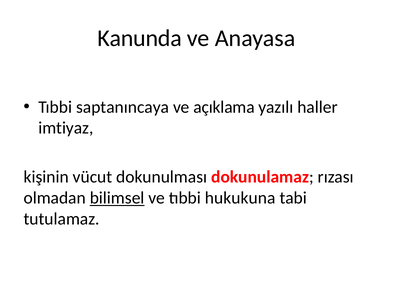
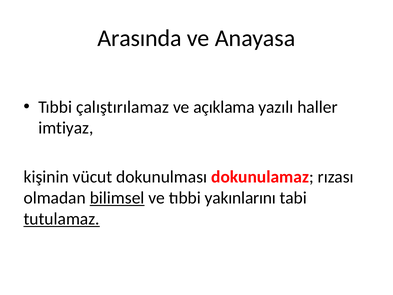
Kanunda: Kanunda -> Arasında (140, 38)
saptanıncaya: saptanıncaya -> çalıştırılamaz (123, 107)
hukukuna: hukukuna -> yakınlarını (240, 198)
tutulamaz underline: none -> present (62, 219)
